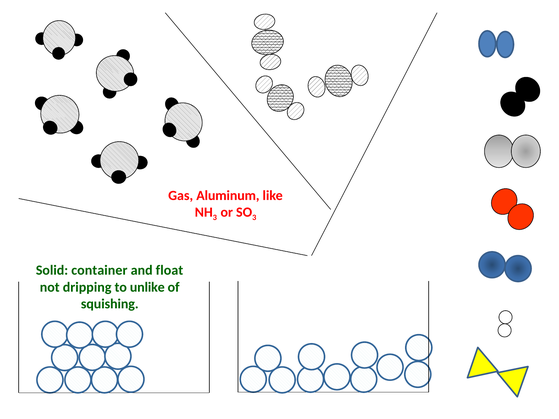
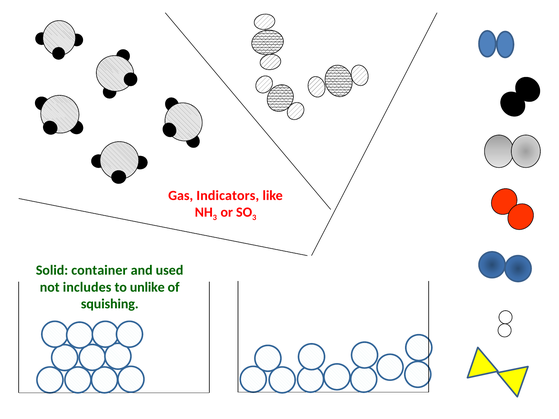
Aluminum: Aluminum -> Indicators (228, 196)
float: float -> used (170, 271)
dripping: dripping -> includes (87, 287)
